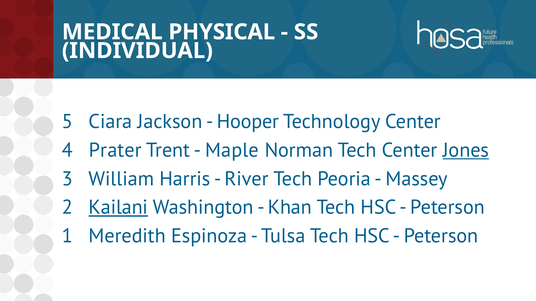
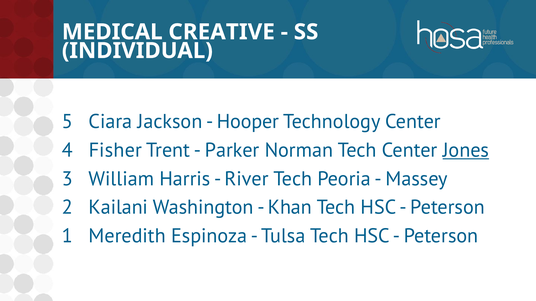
PHYSICAL: PHYSICAL -> CREATIVE (222, 32)
Prater: Prater -> Fisher (115, 150)
Maple: Maple -> Parker (232, 150)
Kailani underline: present -> none (118, 208)
